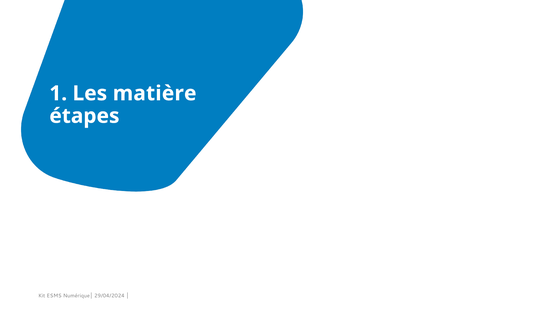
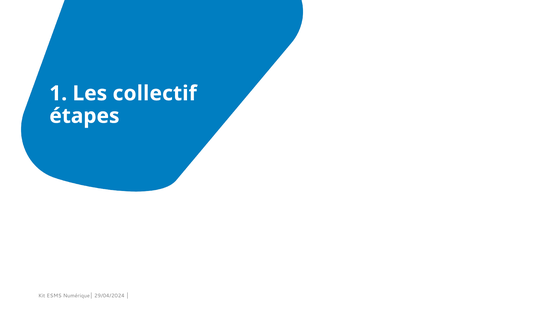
matière: matière -> collectif (155, 94)
